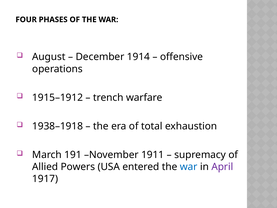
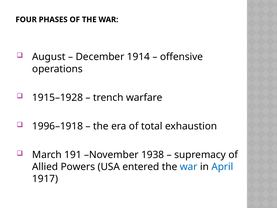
1915–1912: 1915–1912 -> 1915–1928 (58, 97)
1938–1918: 1938–1918 -> 1996–1918 (58, 126)
1911: 1911 -> 1938 (153, 155)
April colour: purple -> blue (222, 167)
